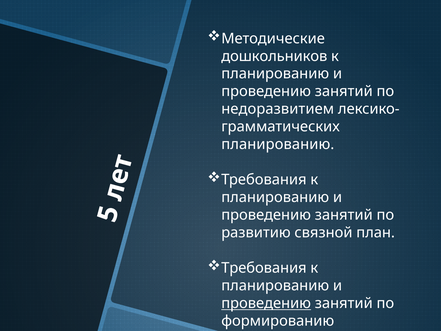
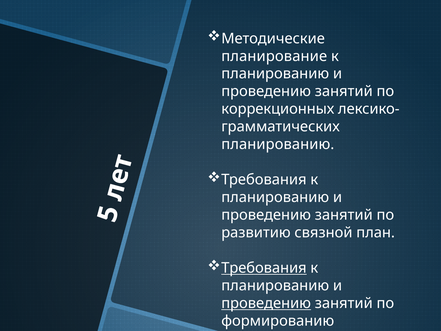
дошкольников: дошкольников -> планирование (274, 56)
недоразвитием: недоразвитием -> коррекционных (278, 109)
Требования underline: none -> present (264, 268)
